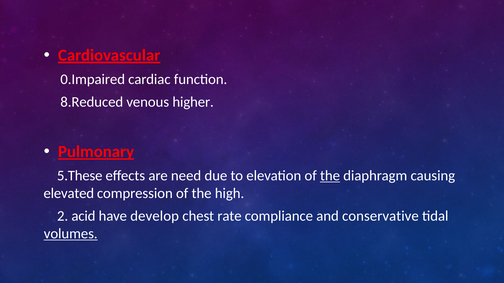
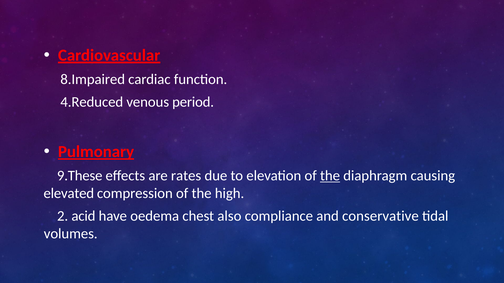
0.Impaired: 0.Impaired -> 8.Impaired (93, 79)
8.Reduced: 8.Reduced -> 4.Reduced (92, 102)
higher: higher -> period (193, 102)
5.These: 5.These -> 9.These (80, 176)
need: need -> rates (186, 176)
develop: develop -> oedema (155, 216)
rate: rate -> also (229, 216)
volumes underline: present -> none (71, 234)
